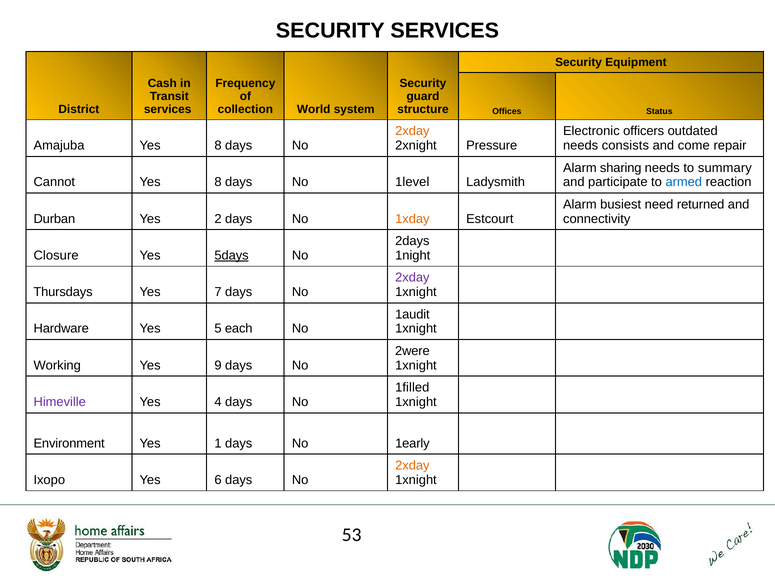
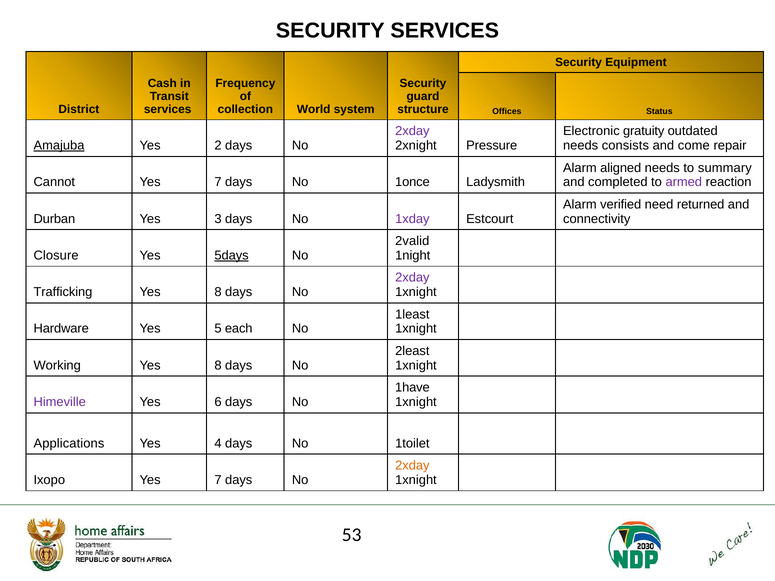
2xday colour: orange -> purple (412, 131)
officers: officers -> gratuity (644, 131)
Amajuba underline: none -> present (59, 146)
8: 8 -> 2 (218, 146)
sharing: sharing -> aligned (621, 168)
8: 8 -> 7 (218, 182)
1level: 1level -> 1once (412, 182)
participate: participate -> completed (618, 182)
armed colour: blue -> purple (684, 182)
busiest: busiest -> verified (621, 204)
2: 2 -> 3 (218, 219)
1xday colour: orange -> purple (412, 219)
2days: 2days -> 2valid (412, 241)
Thursdays: Thursdays -> Trafficking (63, 292)
7: 7 -> 8 (218, 292)
1audit: 1audit -> 1least (412, 314)
2were: 2were -> 2least (412, 351)
9: 9 -> 8 (218, 366)
1filled: 1filled -> 1have (412, 388)
4: 4 -> 6 (218, 402)
Environment: Environment -> Applications (69, 444)
1: 1 -> 4 (218, 444)
1early: 1early -> 1toilet (412, 444)
Ixopo Yes 6: 6 -> 7 (218, 480)
